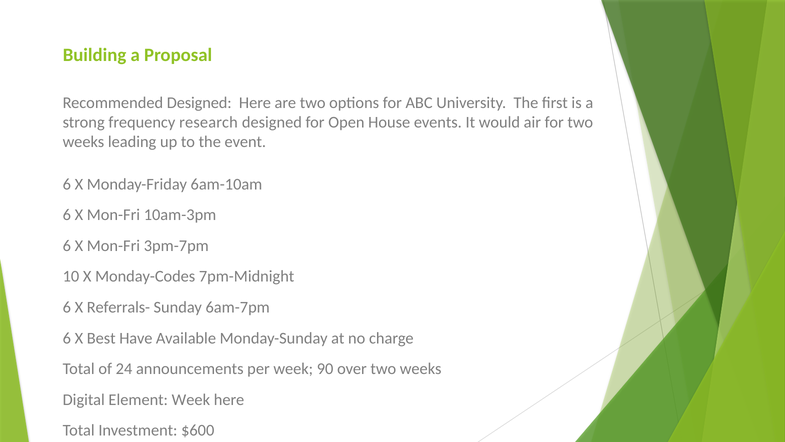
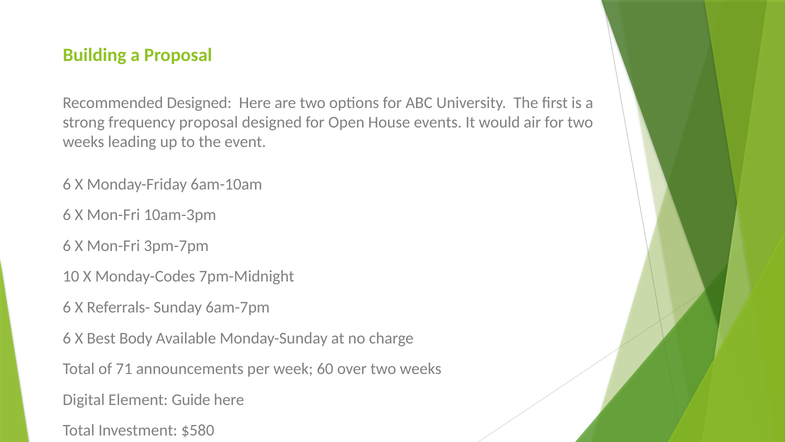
frequency research: research -> proposal (209, 122)
Have: Have -> Body (136, 338)
24: 24 -> 71 (124, 369)
90: 90 -> 60 (325, 369)
Element Week: Week -> Guide (191, 399)
$600: $600 -> $580 (198, 430)
